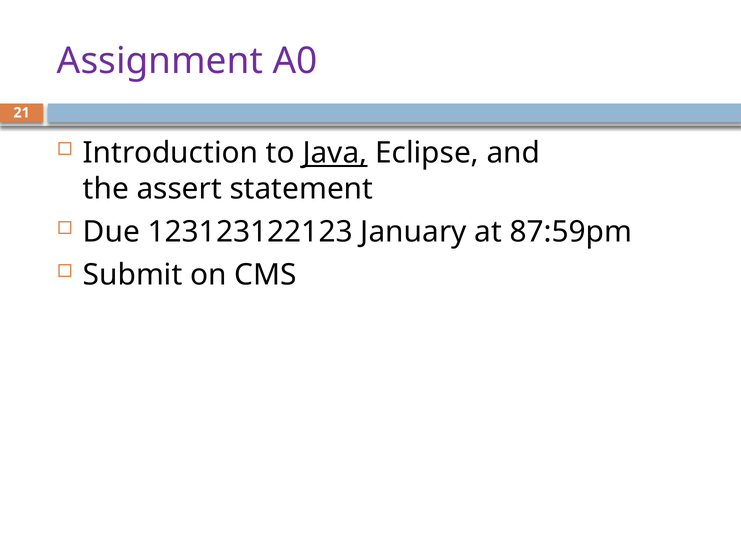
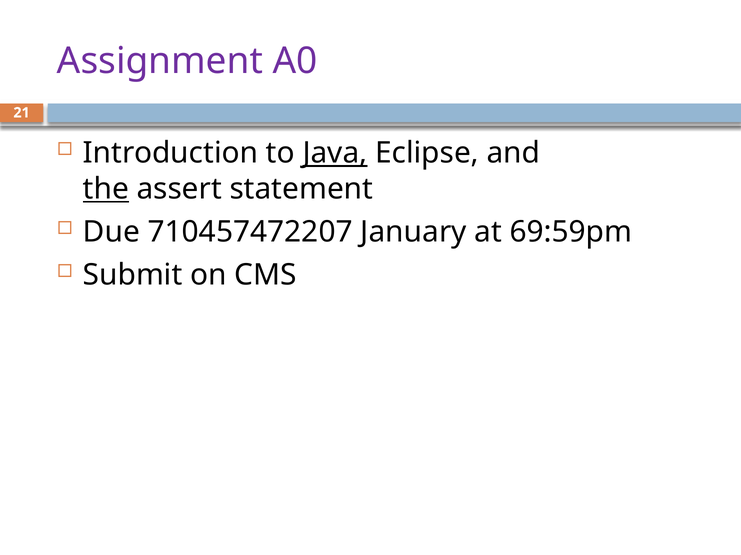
the underline: none -> present (106, 189)
123123122123: 123123122123 -> 710457472207 (250, 232)
87:59pm: 87:59pm -> 69:59pm (571, 232)
